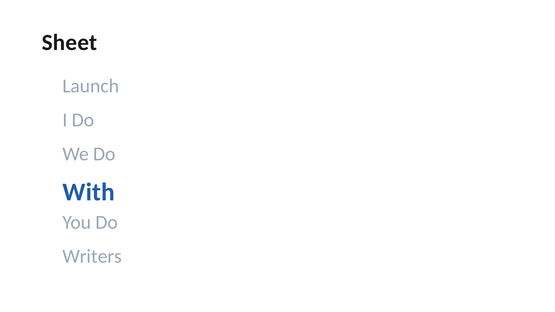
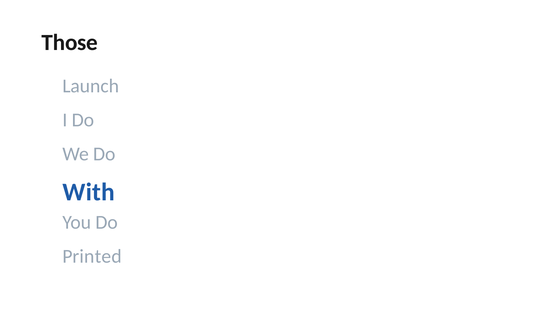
Sheet: Sheet -> Those (70, 43)
Writers: Writers -> Printed (92, 257)
